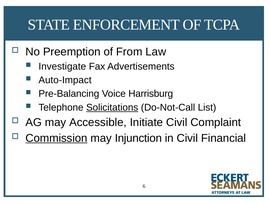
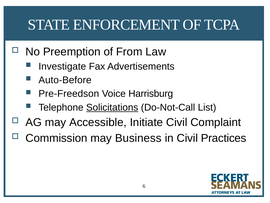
Auto-Impact: Auto-Impact -> Auto-Before (65, 80)
Pre-Balancing: Pre-Balancing -> Pre-Freedson (69, 94)
Commission underline: present -> none (56, 138)
Injunction: Injunction -> Business (138, 138)
Financial: Financial -> Practices (224, 138)
